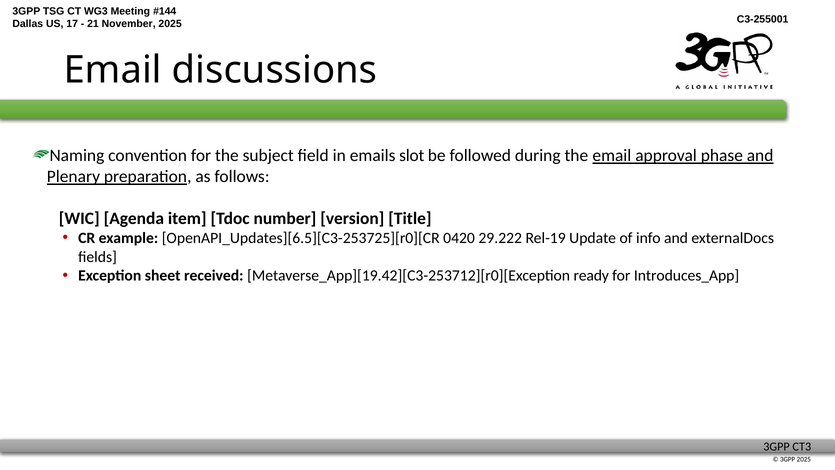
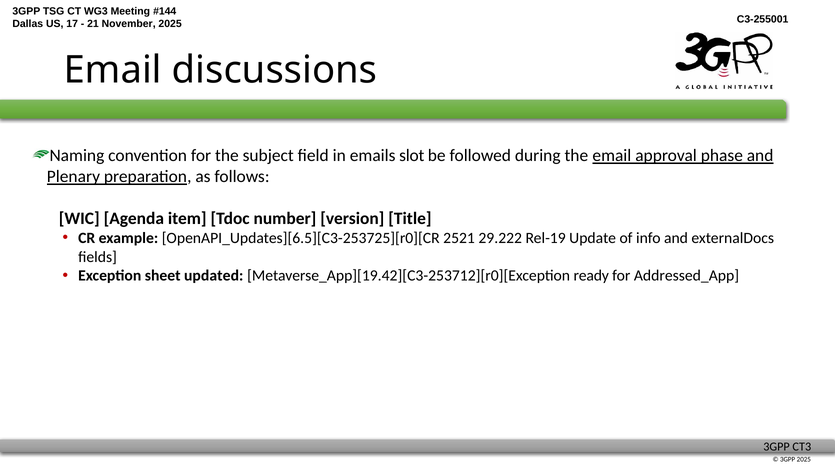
0420: 0420 -> 2521 (459, 238)
received: received -> updated (214, 276)
Introduces_App: Introduces_App -> Addressed_App (687, 276)
